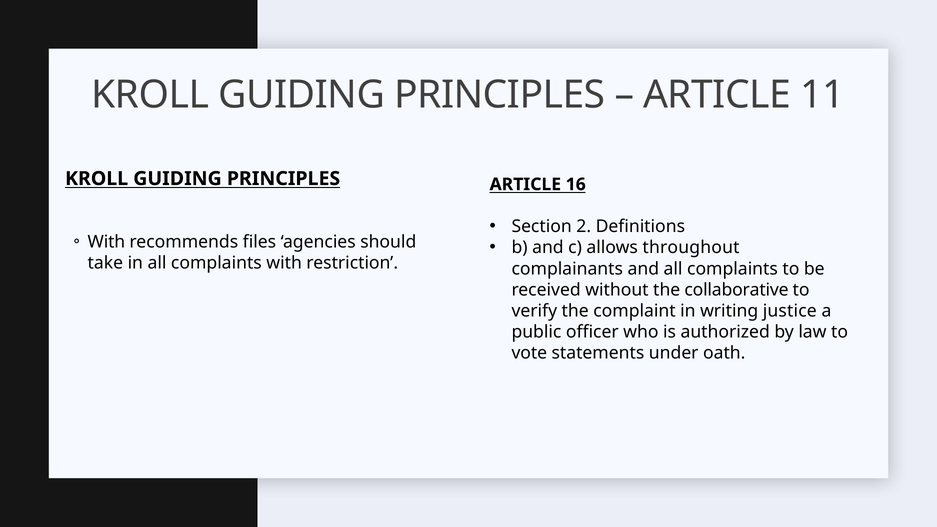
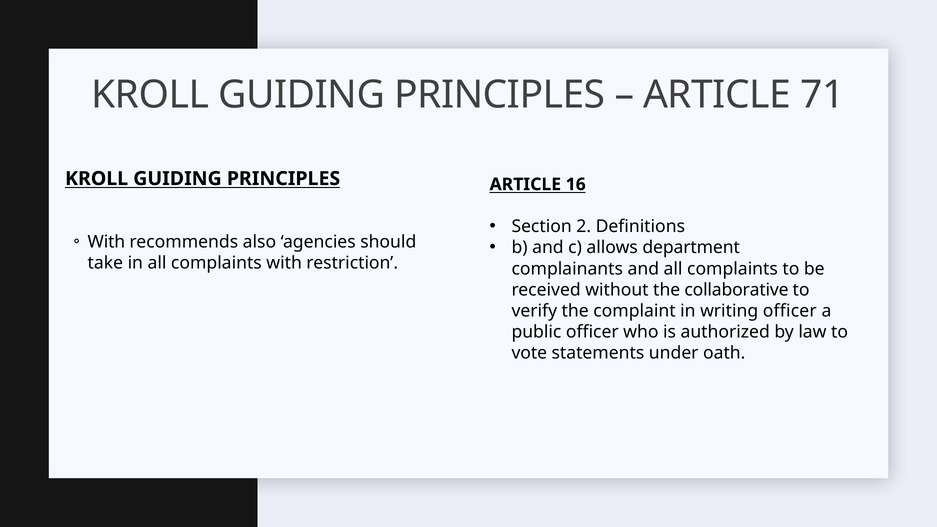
11: 11 -> 71 (822, 95)
files: files -> also (259, 242)
throughout: throughout -> department (691, 248)
writing justice: justice -> officer (790, 311)
